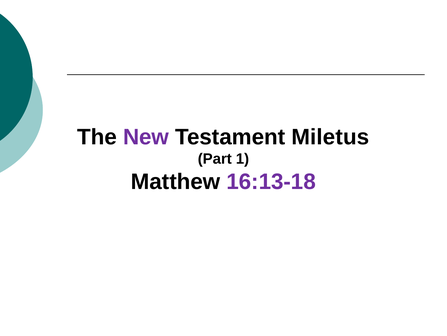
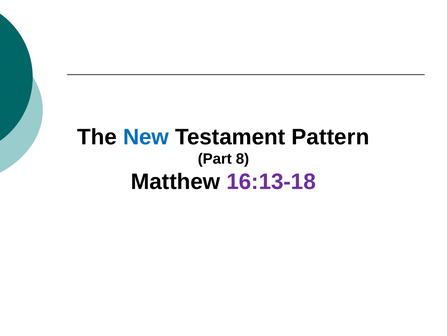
New colour: purple -> blue (146, 137)
Miletus: Miletus -> Pattern (330, 137)
1: 1 -> 8 (242, 159)
